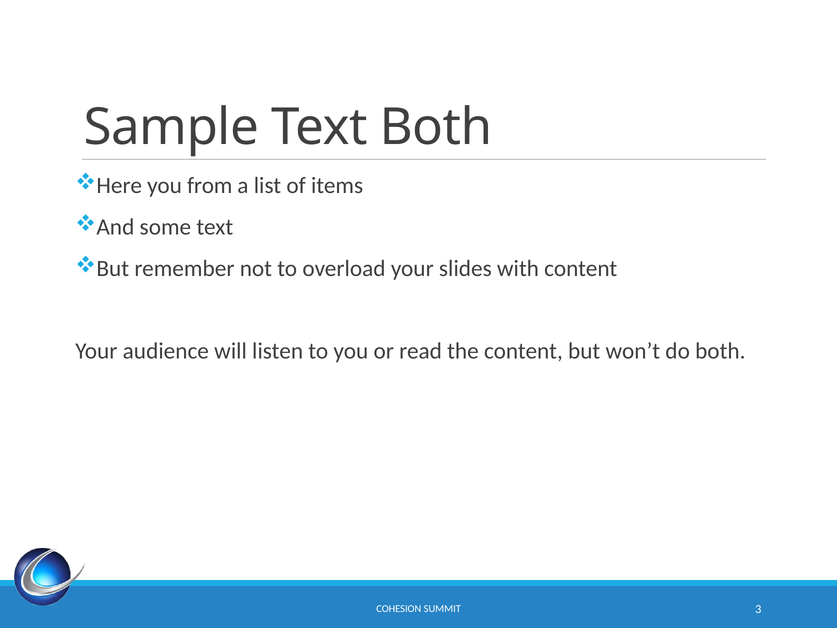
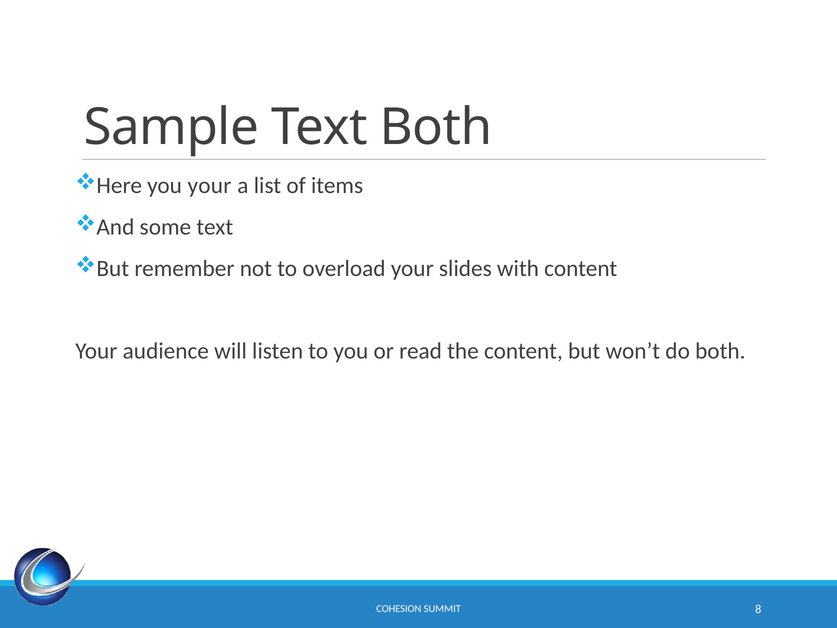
you from: from -> your (209, 186)
3: 3 -> 8 (758, 609)
